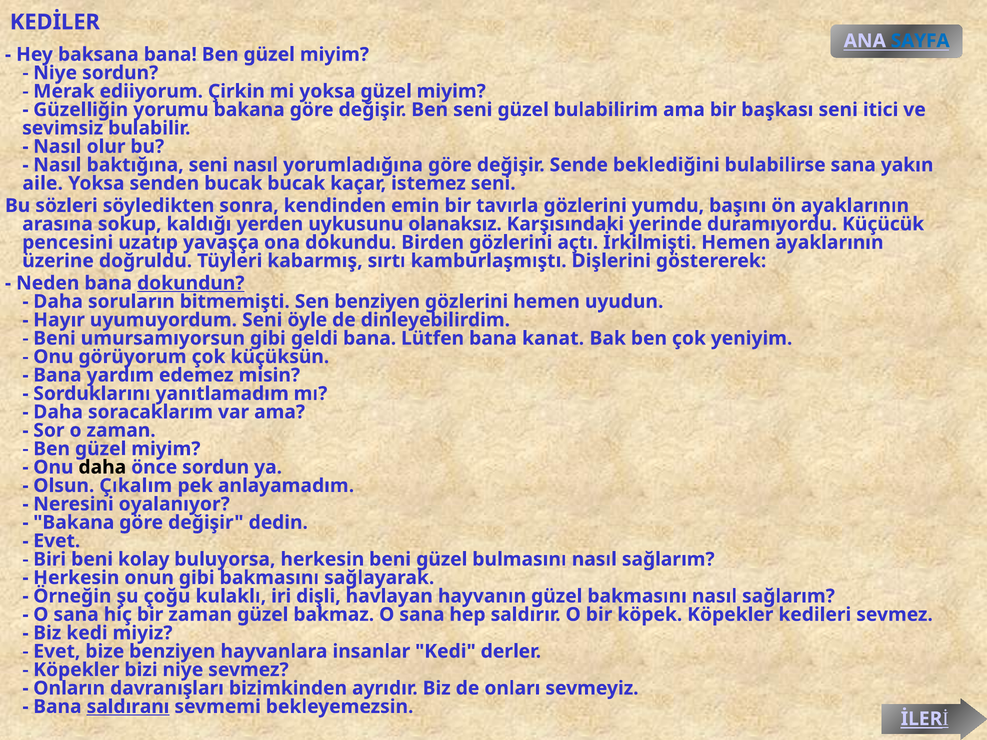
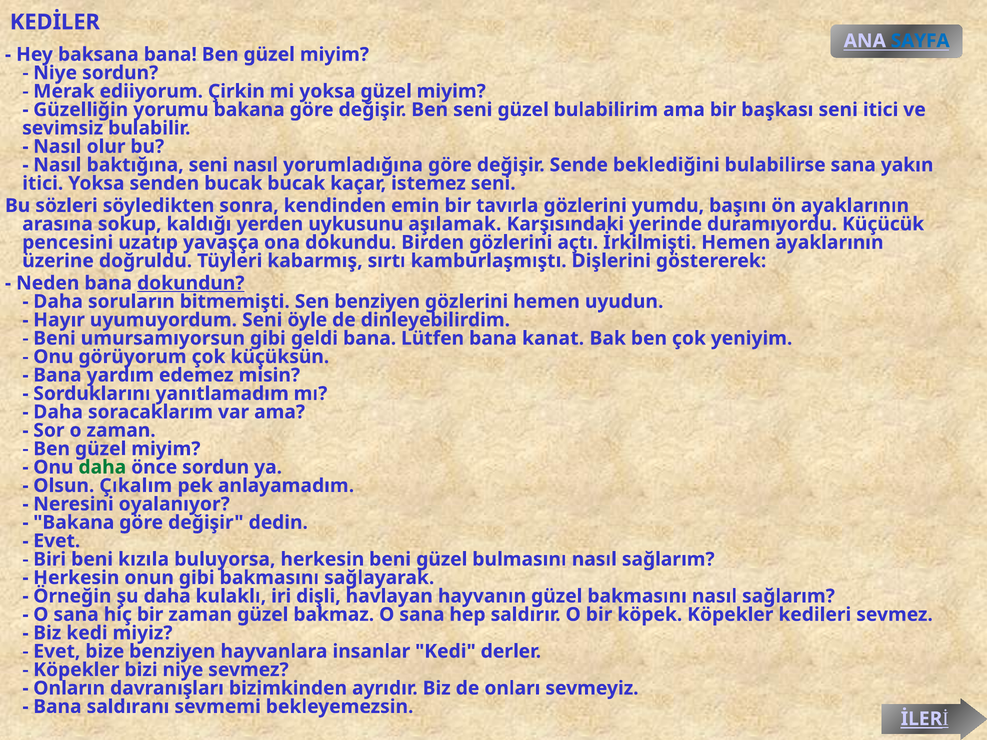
aile: aile -> itici (43, 183)
olanaksız: olanaksız -> aşılamak (455, 224)
daha colour: black -> green (102, 467)
kolay: kolay -> kızıla (144, 559)
şu çoğu: çoğu -> daha (167, 596)
saldıranı underline: present -> none (128, 707)
